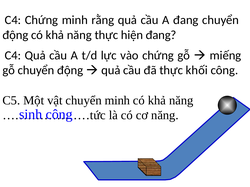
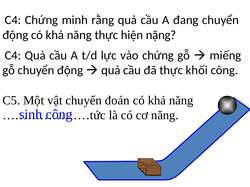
hiện đang: đang -> nặng (161, 35)
chuyển minh: minh -> đoán (117, 101)
